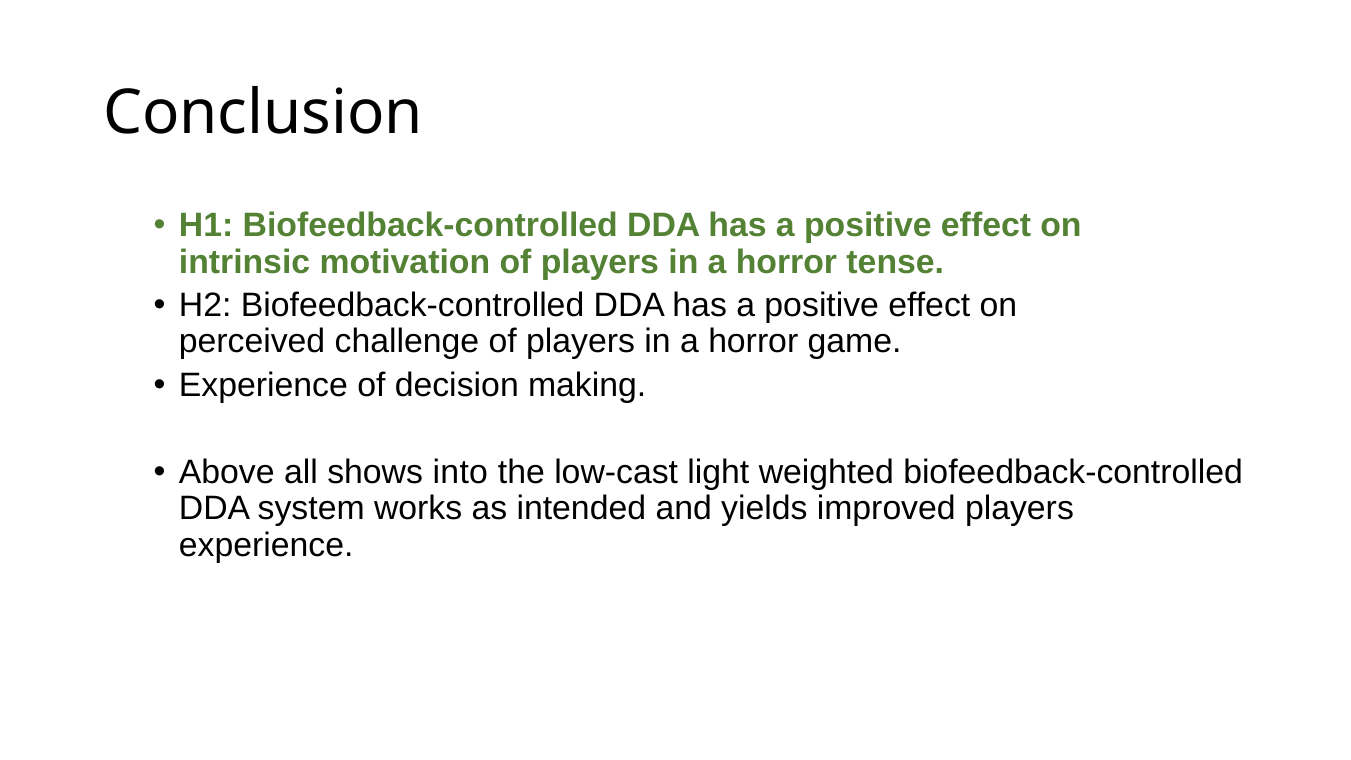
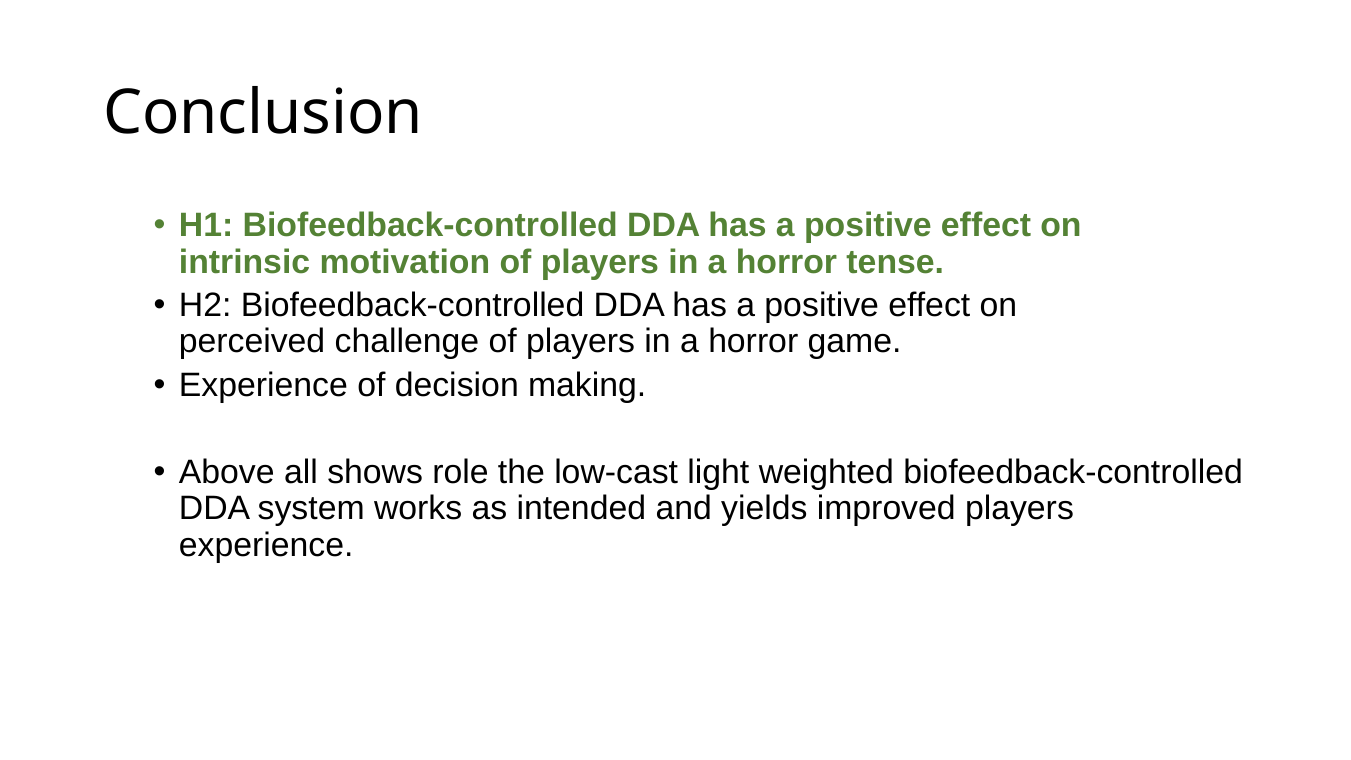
into: into -> role (460, 472)
